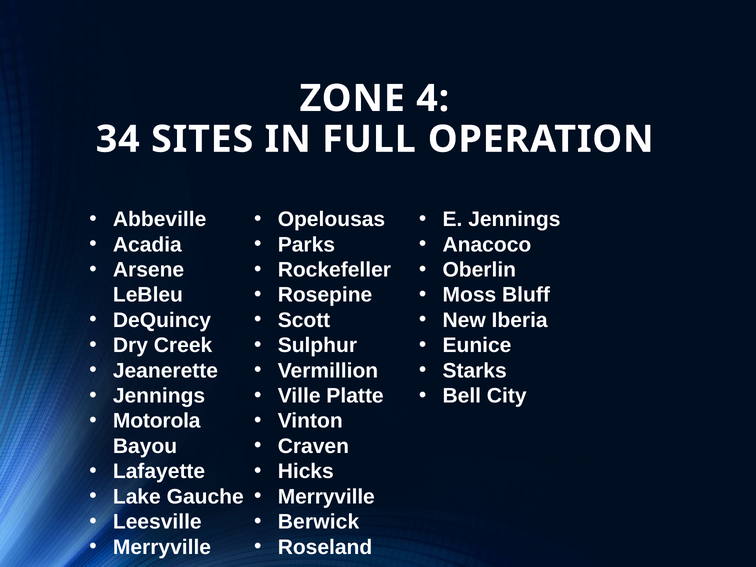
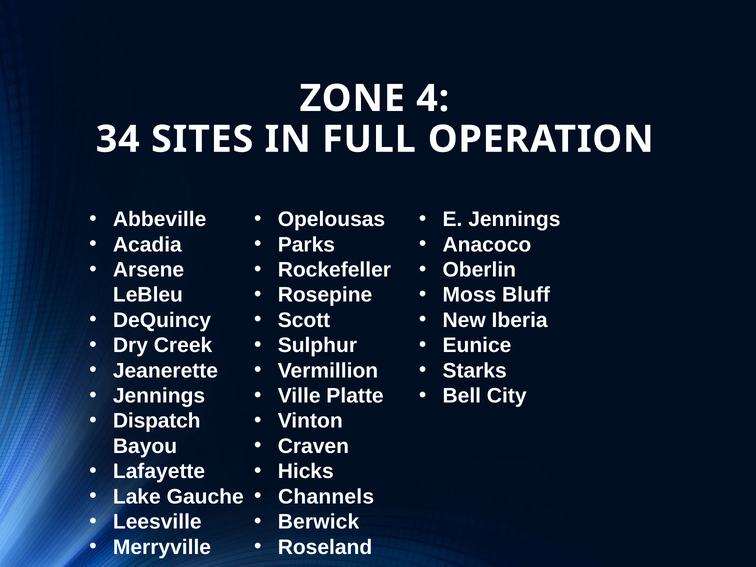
Motorola: Motorola -> Dispatch (157, 421)
Merryville: Merryville -> Channels (326, 497)
